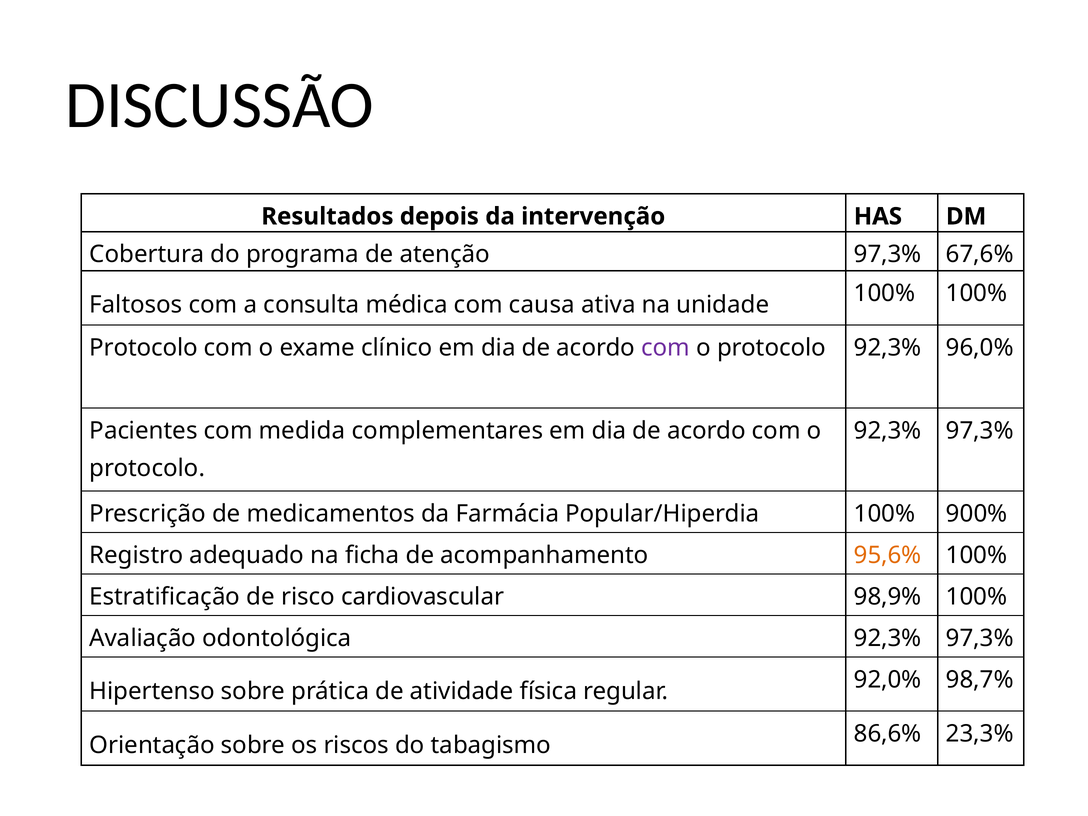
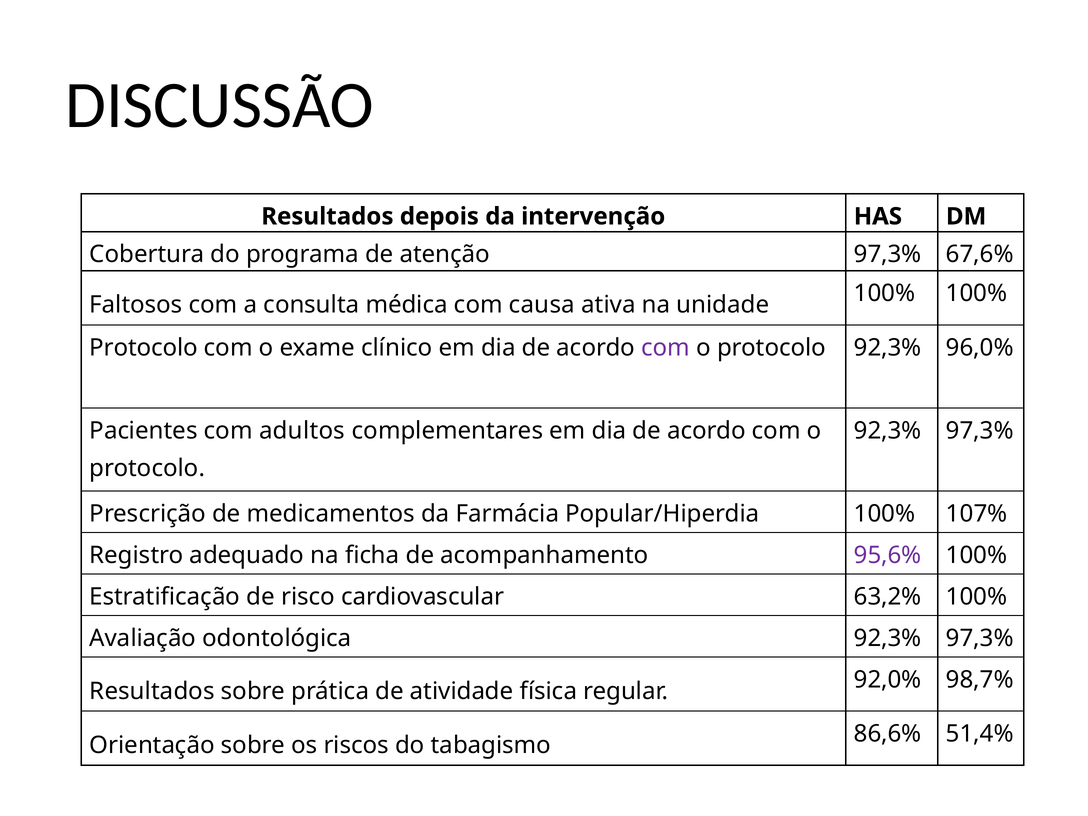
medida: medida -> adultos (302, 431)
900%: 900% -> 107% (977, 514)
95,6% colour: orange -> purple (888, 555)
98,9%: 98,9% -> 63,2% (888, 597)
Hipertenso: Hipertenso -> Resultados (152, 691)
23,3%: 23,3% -> 51,4% (980, 734)
